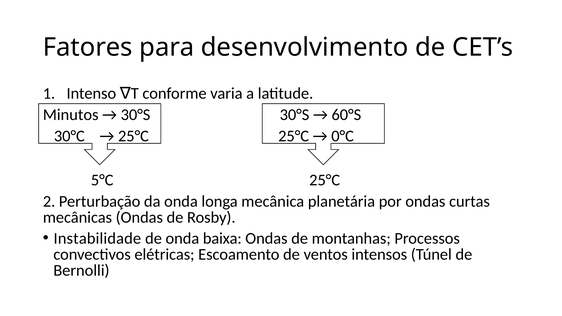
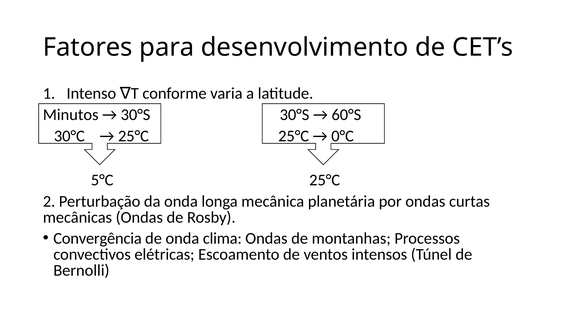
Instabilidade: Instabilidade -> Convergência (97, 239)
baixa: baixa -> clima (222, 239)
